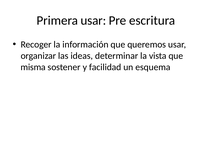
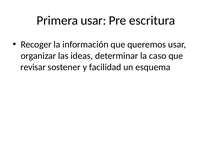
vista: vista -> caso (158, 56)
misma: misma -> revisar (33, 67)
